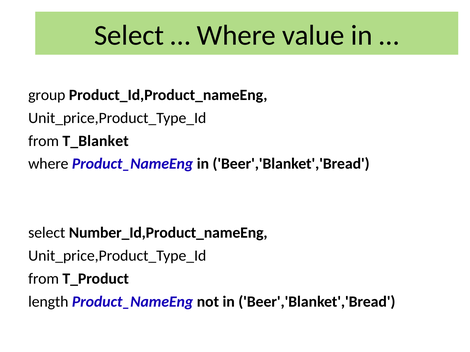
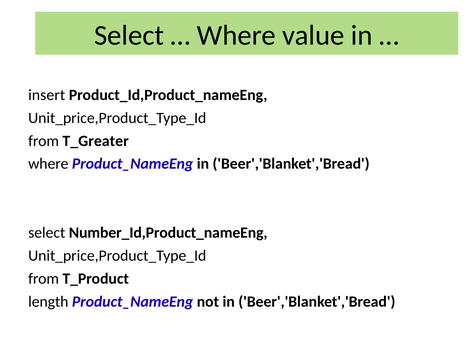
group: group -> insert (47, 95)
T_Blanket: T_Blanket -> T_Greater (96, 141)
